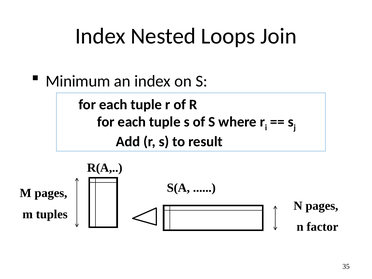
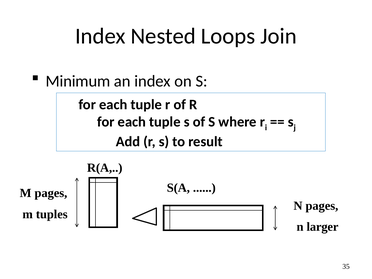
factor: factor -> larger (322, 227)
